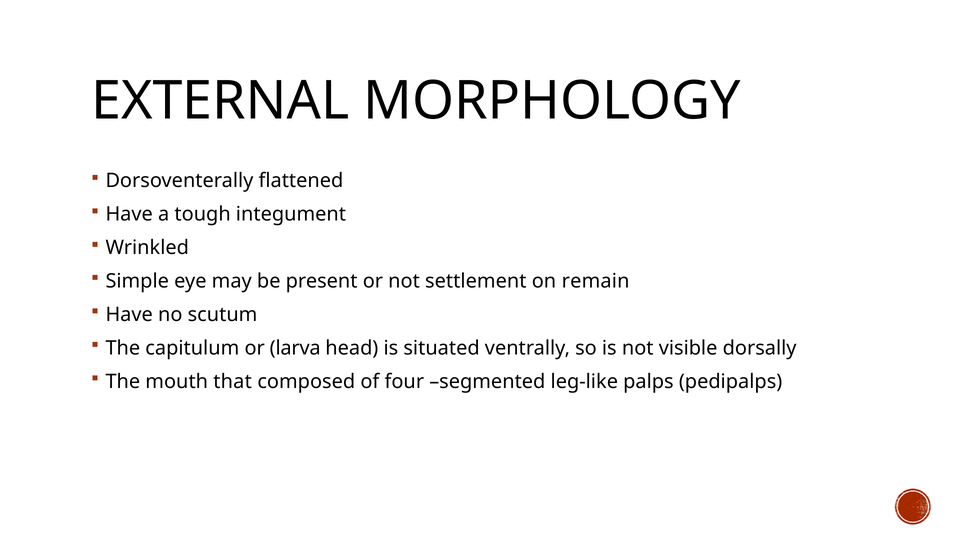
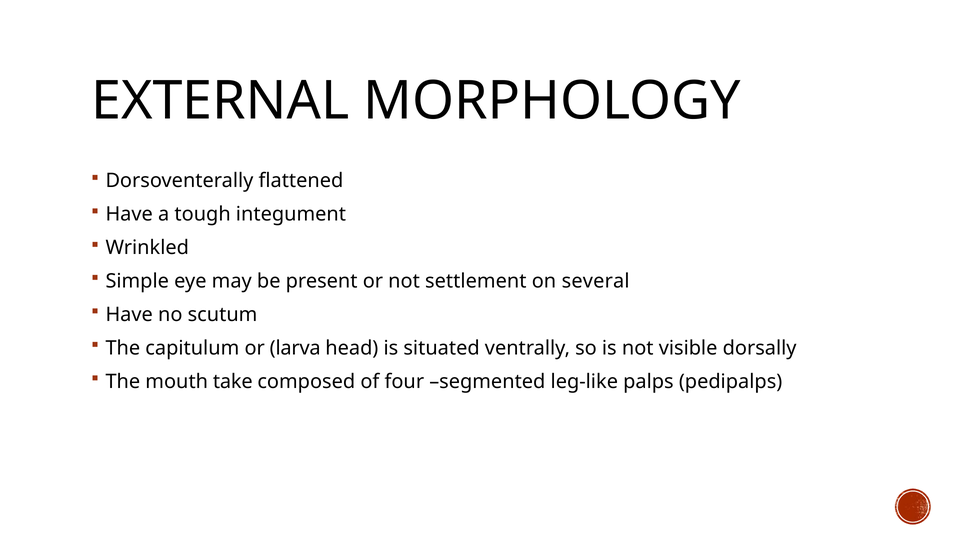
remain: remain -> several (596, 281)
that: that -> take (233, 382)
